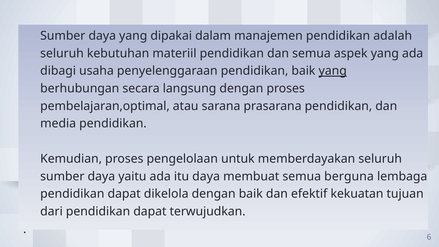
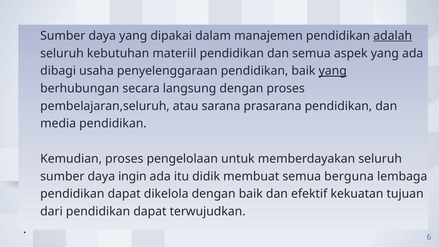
adalah underline: none -> present (393, 36)
pembelajaran,optimal: pembelajaran,optimal -> pembelajaran,seluruh (105, 106)
yaitu: yaitu -> ingin (132, 176)
itu daya: daya -> didik (206, 176)
